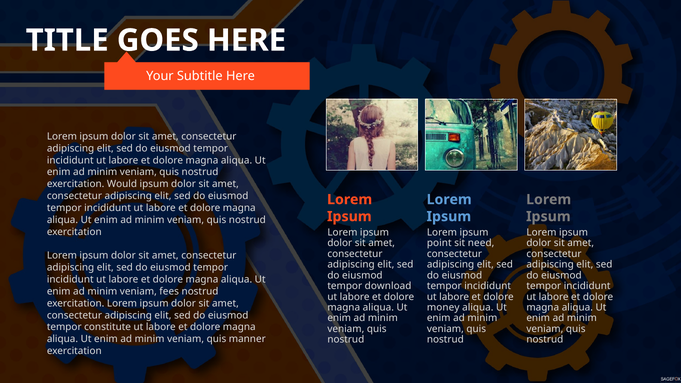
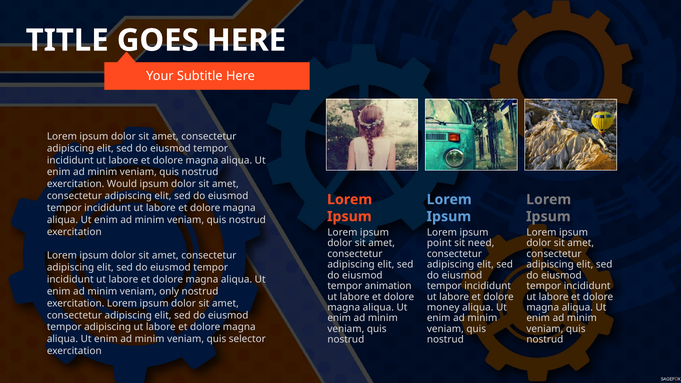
download: download -> animation (388, 286)
fees: fees -> only (169, 291)
tempor constitute: constitute -> adipiscing (108, 327)
manner: manner -> selector (247, 339)
